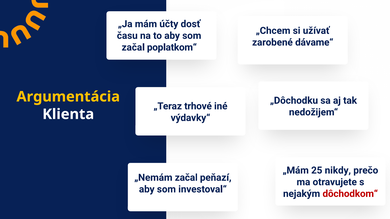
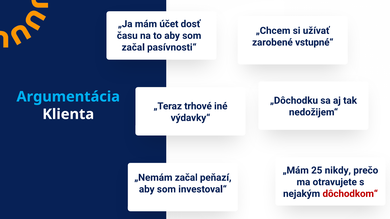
účty: účty -> účet (169, 24)
dávame“: dávame“ -> vstupné“ (314, 42)
poplatkom“: poplatkom“ -> pasívnosti“ (172, 47)
Argumentácia colour: yellow -> light blue (68, 97)
